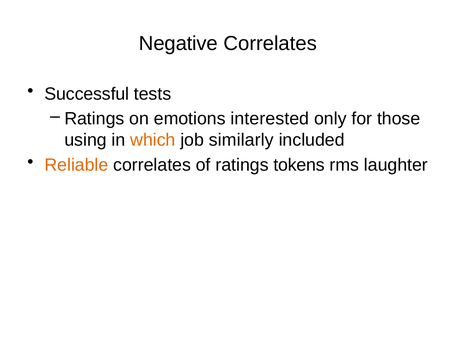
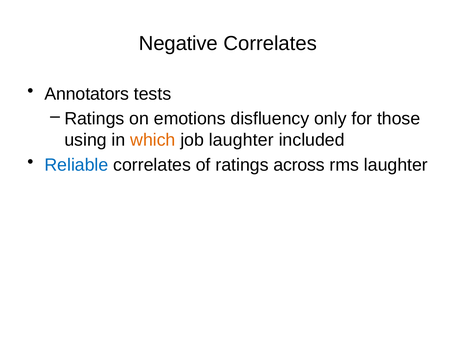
Successful: Successful -> Annotators (87, 94)
interested: interested -> disfluency (270, 119)
job similarly: similarly -> laughter (241, 140)
Reliable colour: orange -> blue (76, 165)
tokens: tokens -> across (299, 165)
